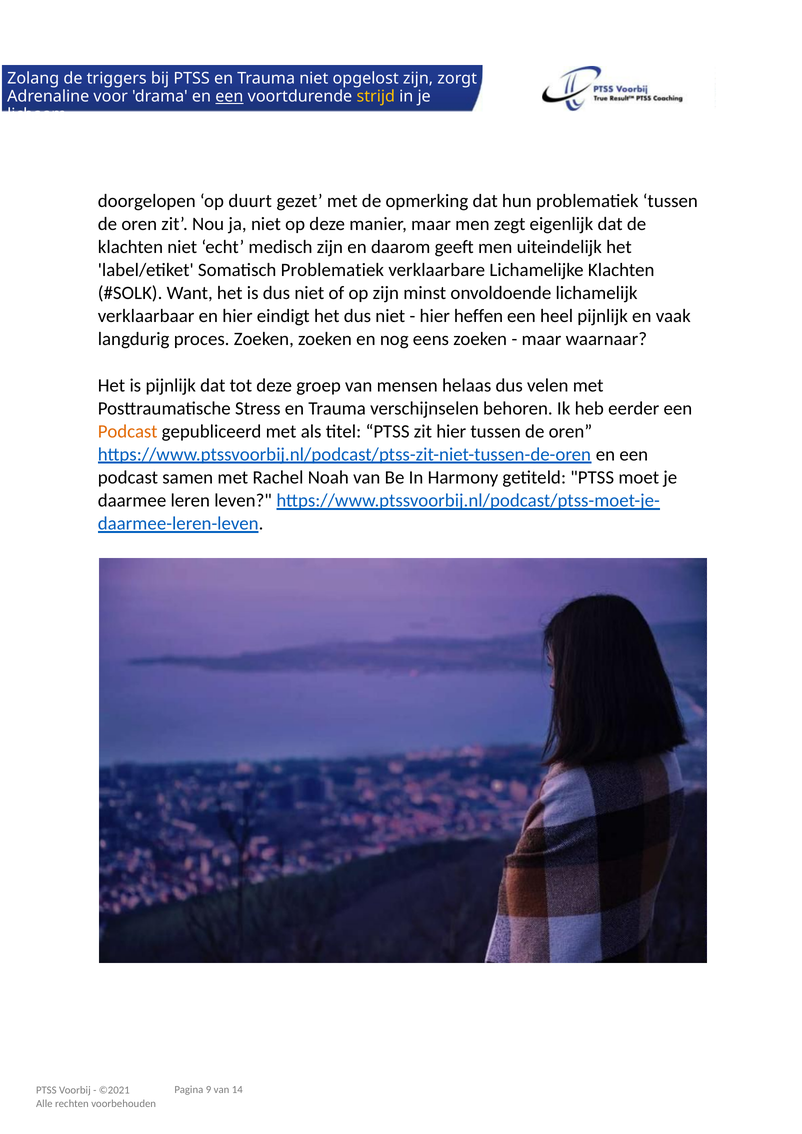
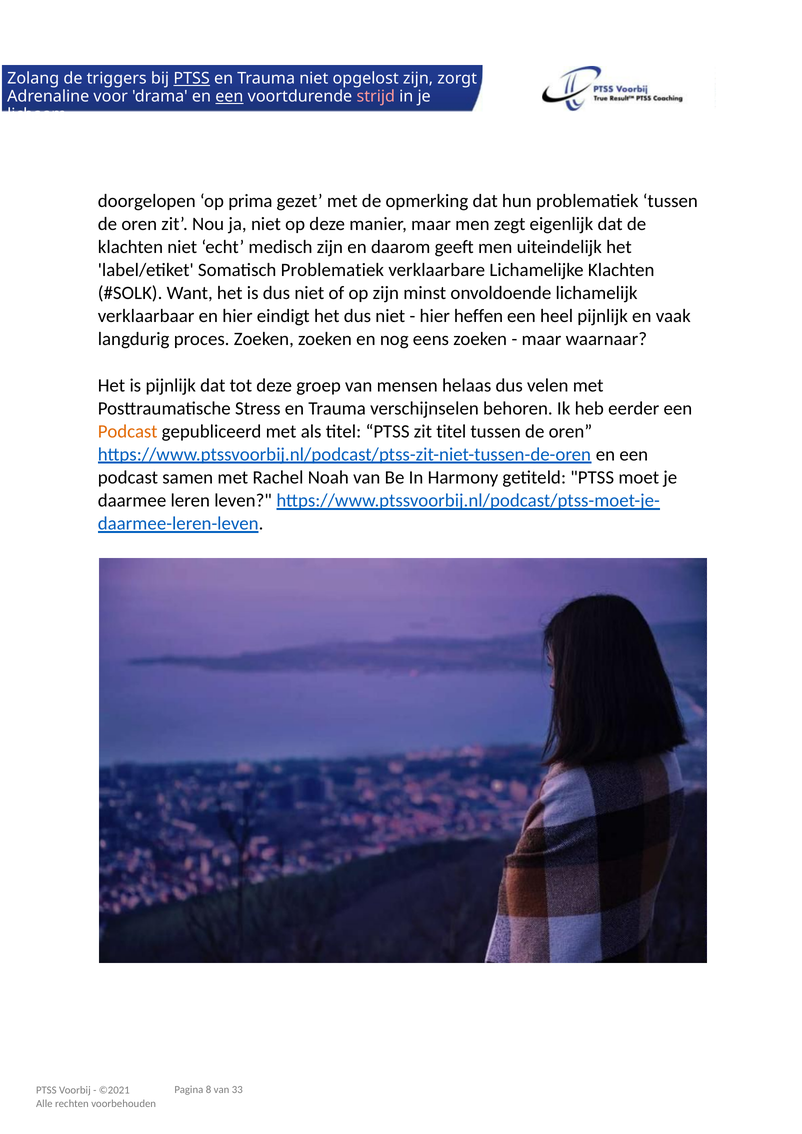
PTSS underline: none -> present (192, 79)
strijd colour: yellow -> pink (376, 96)
duurt: duurt -> prima (250, 201)
zit hier: hier -> titel (451, 431)
9: 9 -> 8 (209, 1090)
14: 14 -> 33 (237, 1090)
